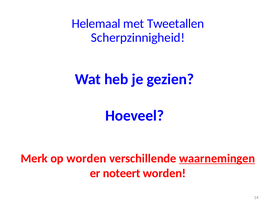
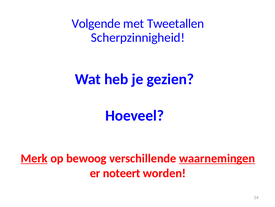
Helemaal: Helemaal -> Volgende (96, 24)
Merk underline: none -> present (34, 158)
op worden: worden -> bewoog (86, 158)
